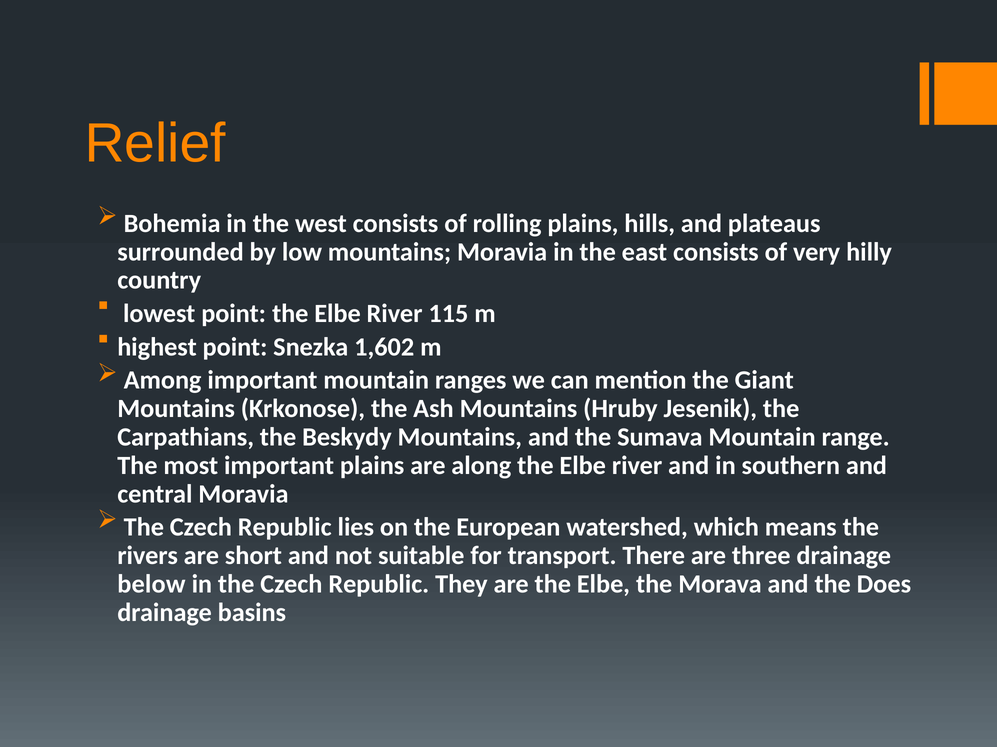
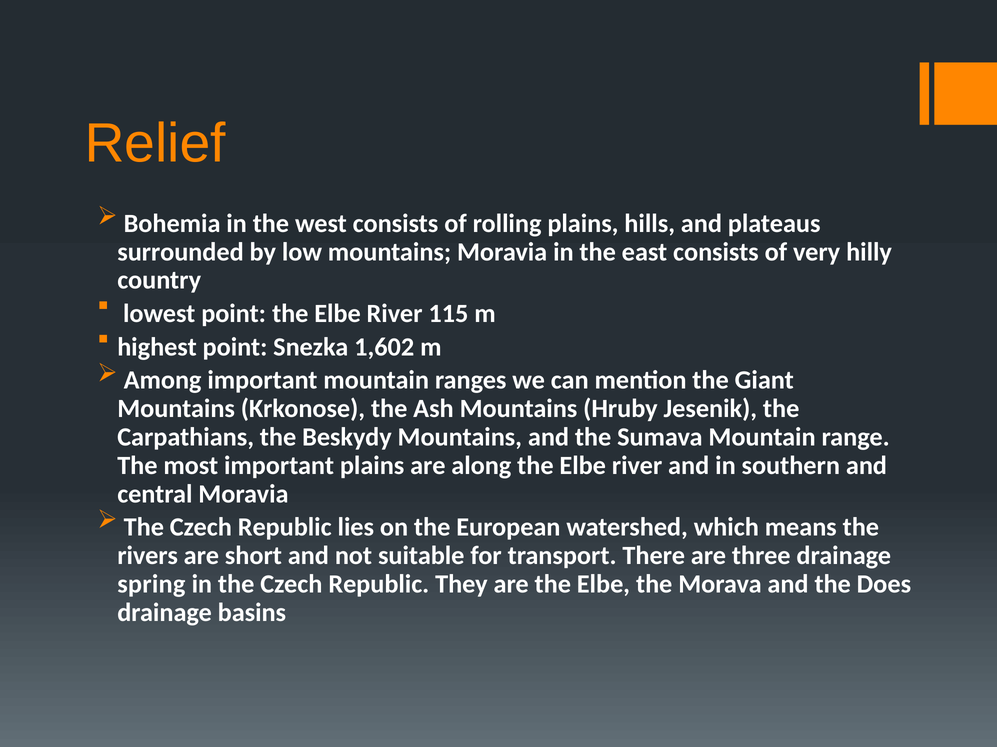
below: below -> spring (151, 585)
